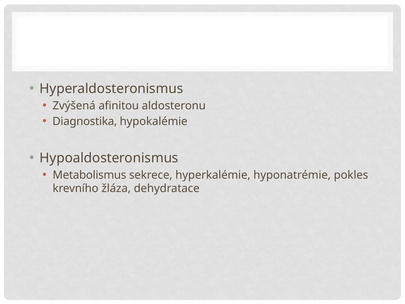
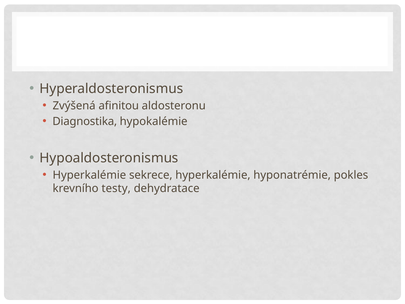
Metabolismus: Metabolismus -> Hyperkalémie (89, 175)
žláza: žláza -> testy (116, 188)
